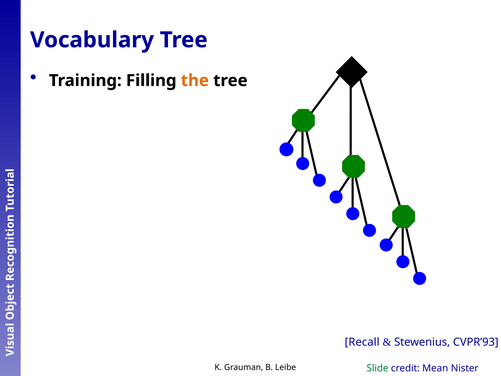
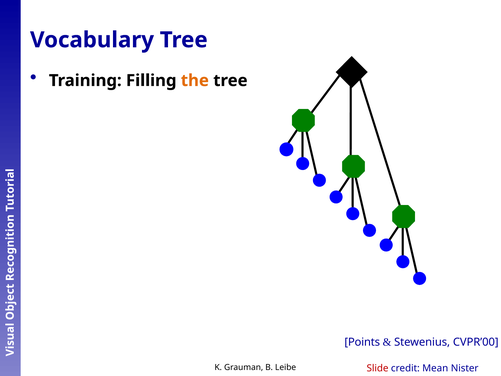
Recall: Recall -> Points (362, 342)
CVPR’93: CVPR’93 -> CVPR’00 (476, 342)
Slide colour: green -> red (378, 368)
